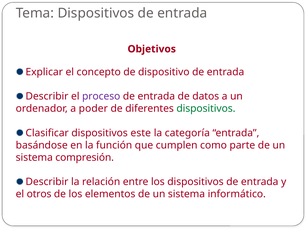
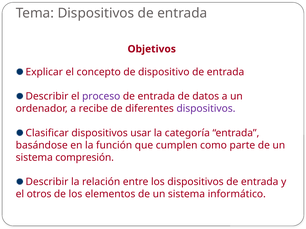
poder: poder -> recibe (93, 109)
dispositivos colour: green -> purple (206, 109)
este: este -> usar (141, 133)
